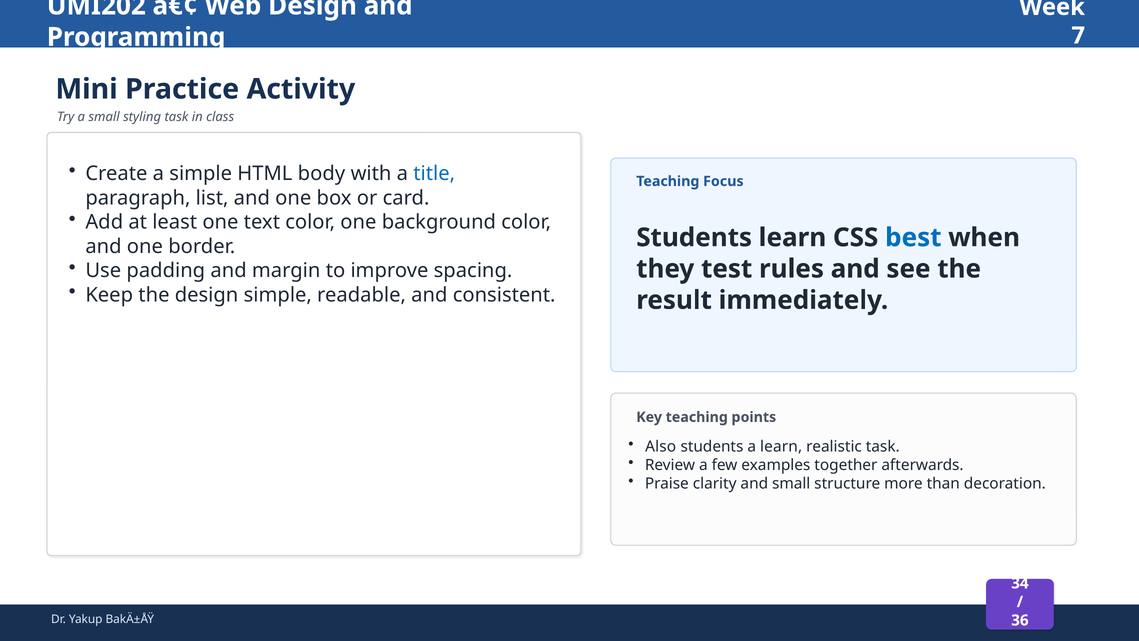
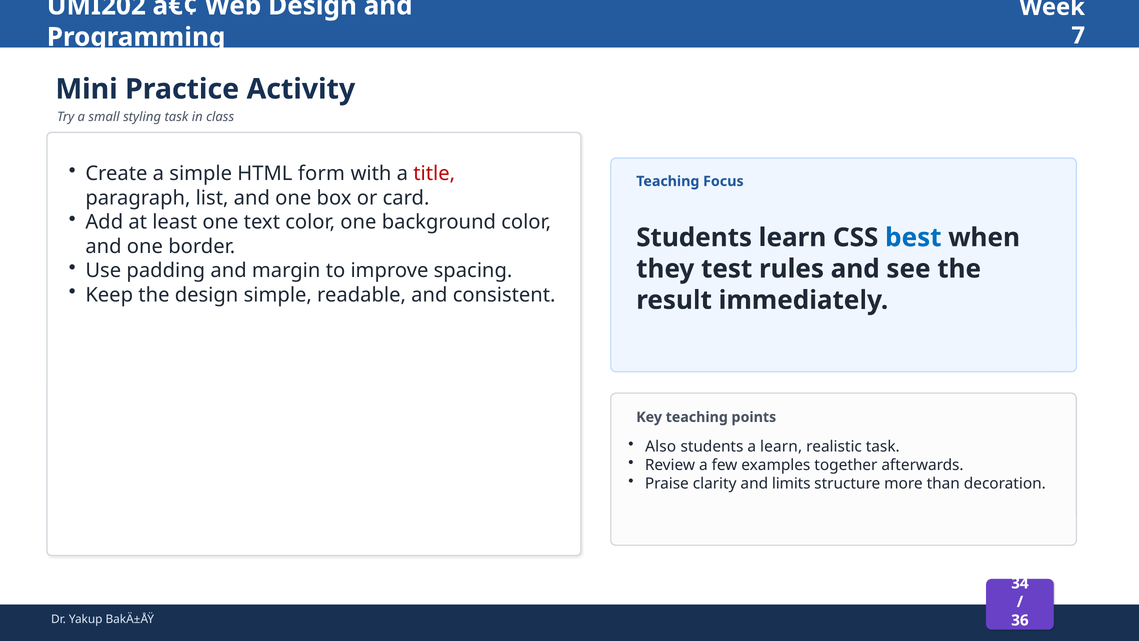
body: body -> form (321, 174)
title colour: blue -> red (434, 174)
and small: small -> limits (791, 484)
